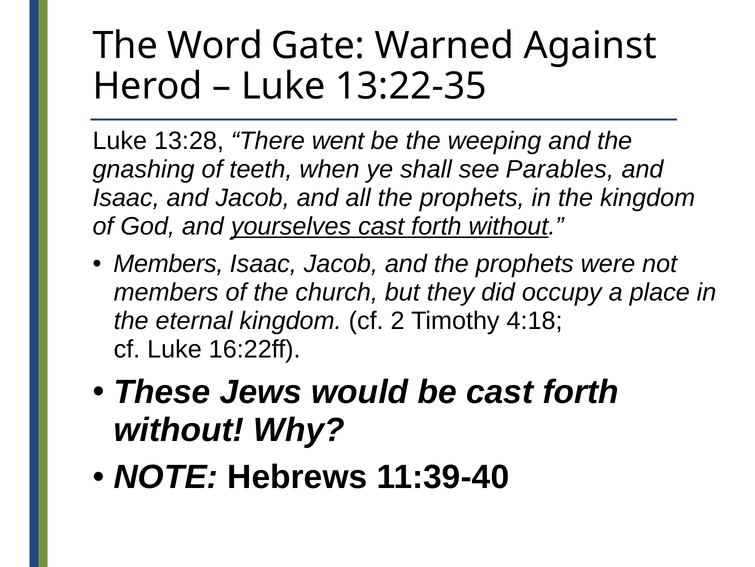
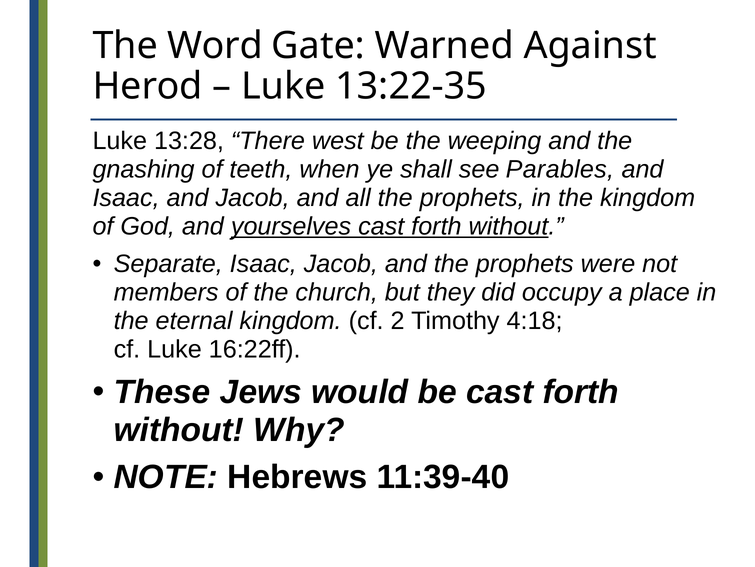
went: went -> west (338, 141)
Members: Members -> Separate (168, 264)
